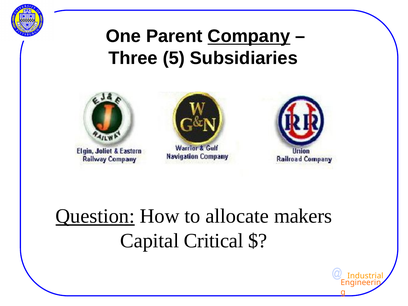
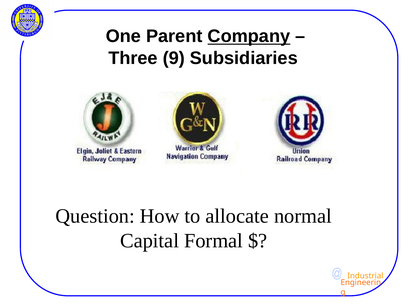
5: 5 -> 9 (174, 58)
Question underline: present -> none (95, 216)
makers: makers -> normal (303, 216)
Critical: Critical -> Formal (214, 241)
